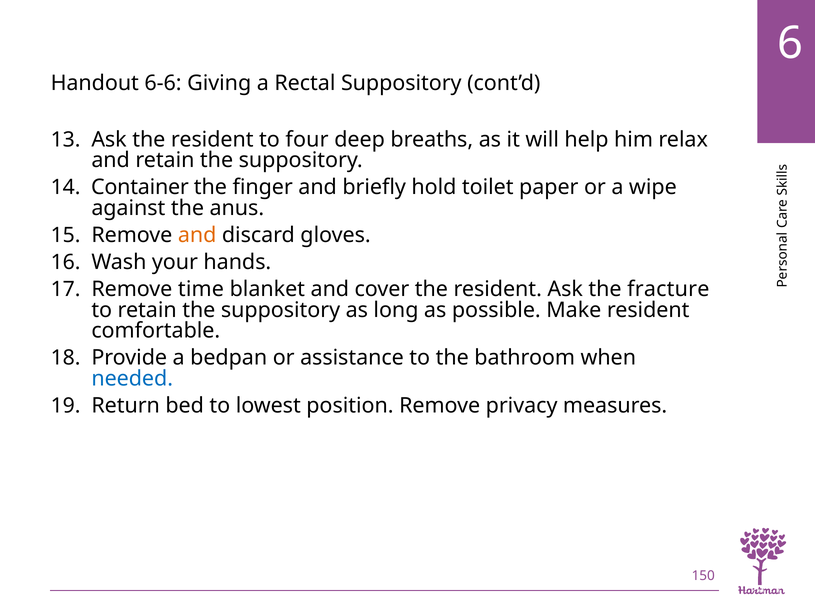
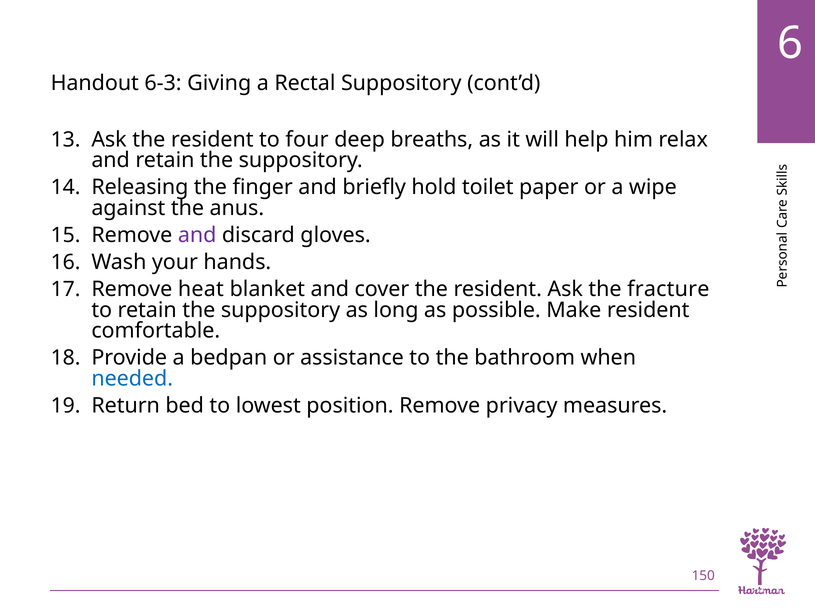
6-6: 6-6 -> 6-3 (163, 83)
Container: Container -> Releasing (140, 187)
and colour: orange -> purple (197, 235)
time: time -> heat (201, 289)
